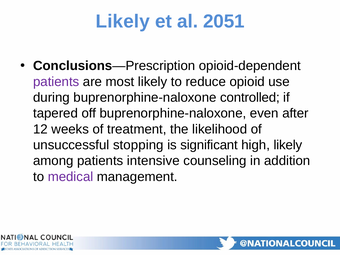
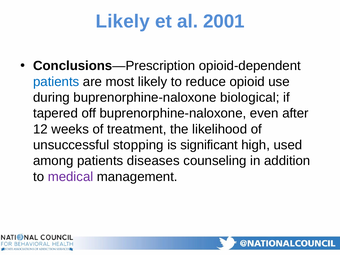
2051: 2051 -> 2001 (224, 21)
patients colour: purple -> blue (56, 82)
controlled: controlled -> biological (250, 98)
high likely: likely -> used (288, 145)
intensive: intensive -> diseases (153, 161)
